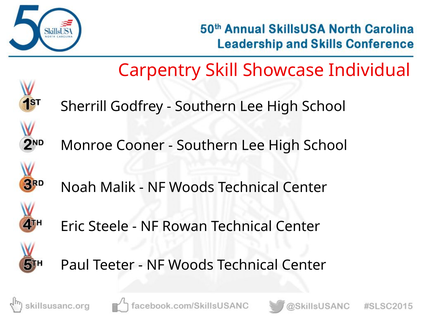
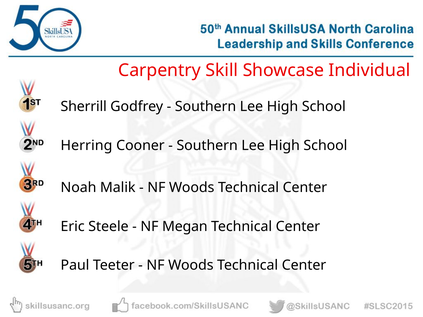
Monroe: Monroe -> Herring (86, 145)
Rowan: Rowan -> Megan (185, 227)
